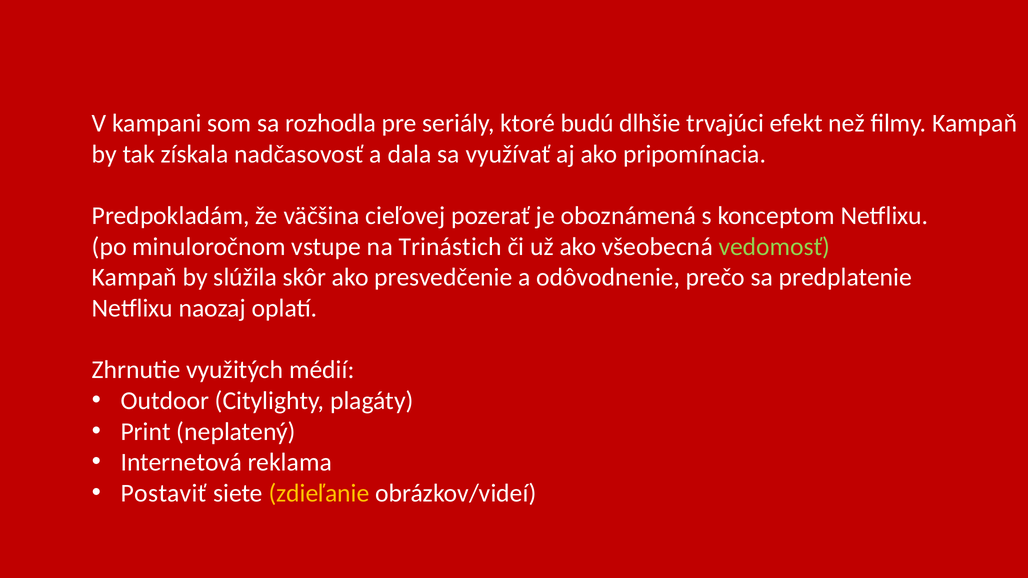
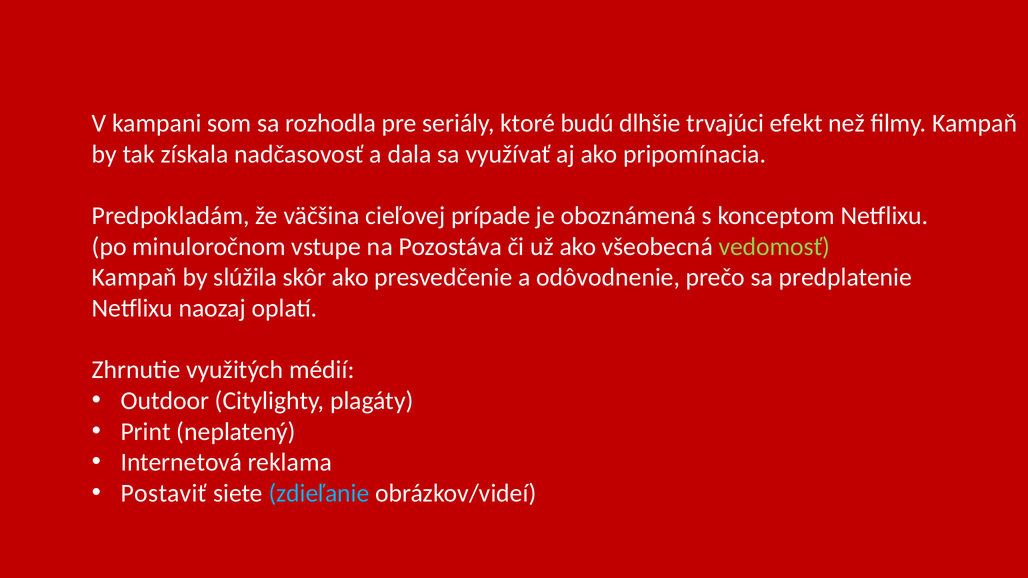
pozerať: pozerať -> prípade (491, 216)
Trinástich: Trinástich -> Pozostáva (450, 247)
zdieľanie colour: yellow -> light blue (319, 493)
